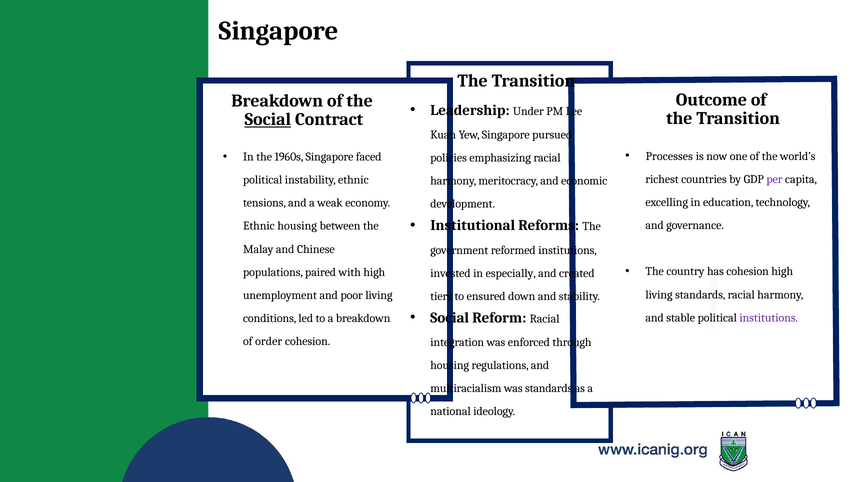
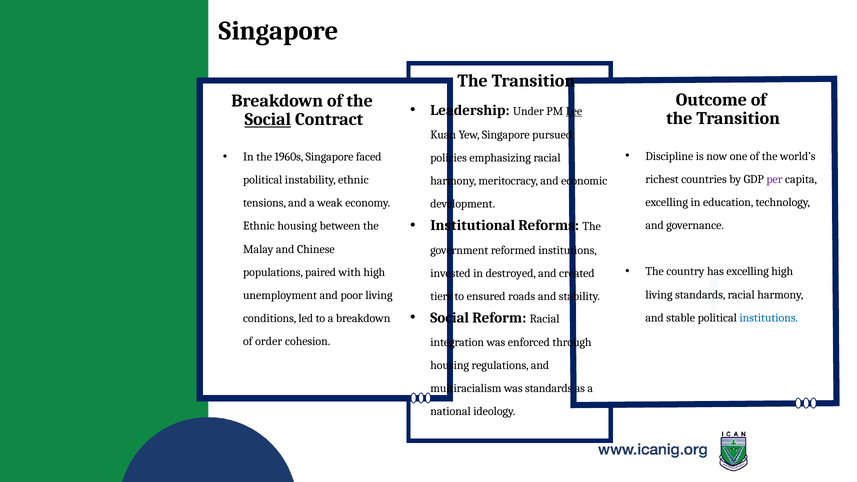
Lee underline: none -> present (574, 111)
Processes: Processes -> Discipline (669, 156)
has cohesion: cohesion -> excelling (748, 272)
especially: especially -> destroyed (511, 273)
down: down -> roads (522, 296)
institutions colour: purple -> blue (769, 318)
